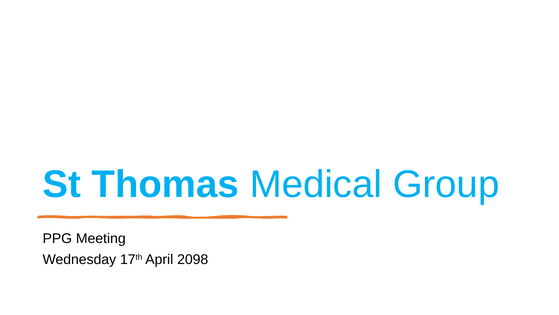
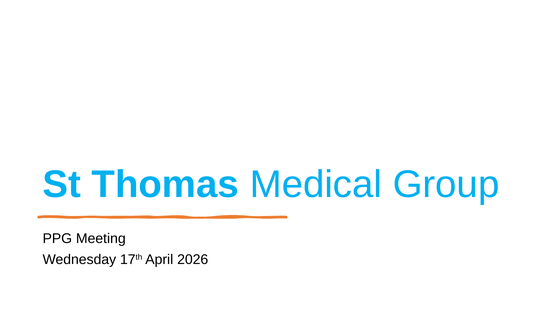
2098: 2098 -> 2026 (193, 259)
